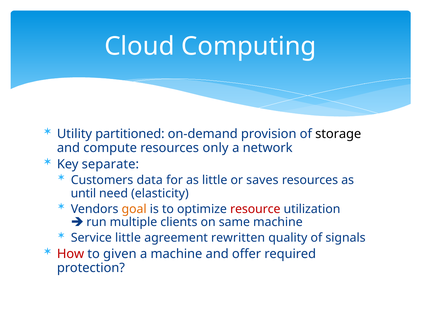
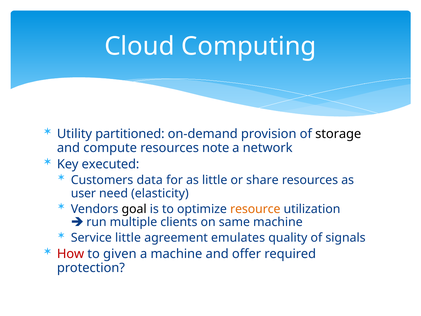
only: only -> note (216, 148)
separate: separate -> executed (110, 164)
saves: saves -> share (262, 180)
until: until -> user (83, 193)
goal colour: orange -> black (134, 209)
resource colour: red -> orange (255, 209)
rewritten: rewritten -> emulates (238, 238)
